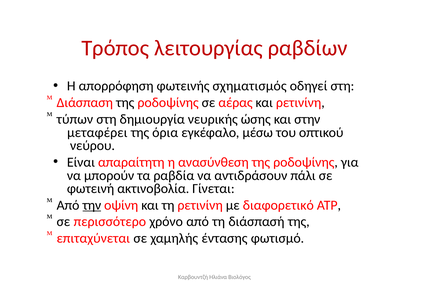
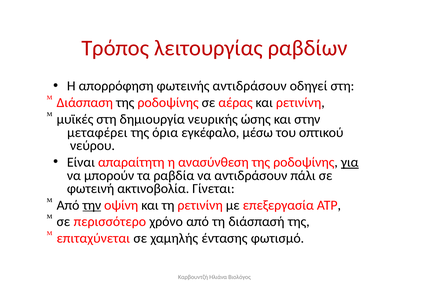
φωτεινής σχηματισμός: σχηματισμός -> αντιδράσουν (250, 86)
τύπων: τύπων -> μυϊκές (75, 119)
για underline: none -> present (350, 162)
διαφορετικό: διαφορετικό -> επεξεργασία (278, 205)
